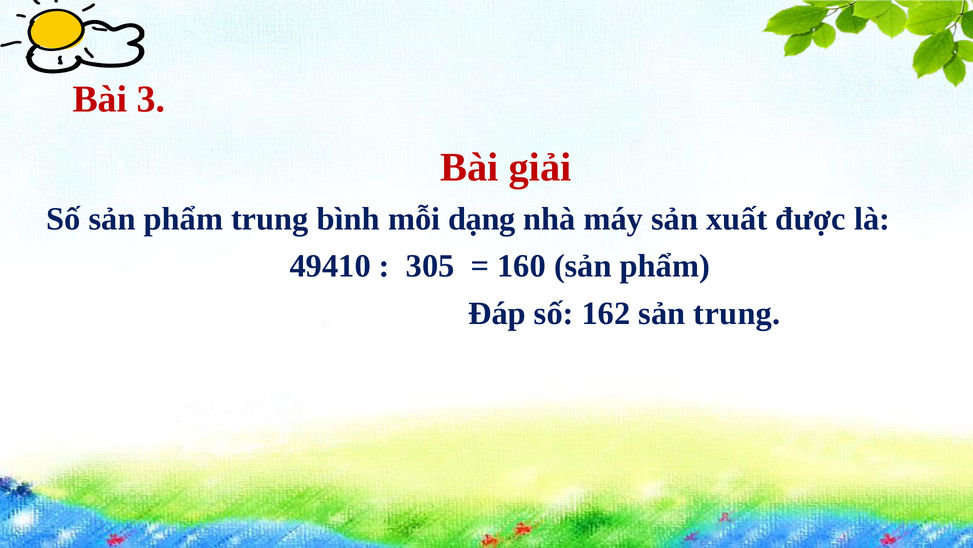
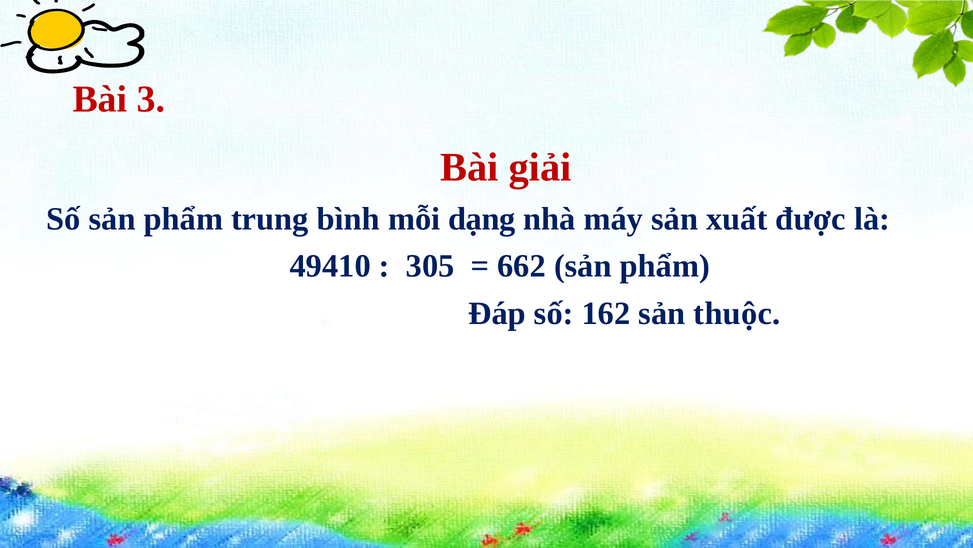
160: 160 -> 662 (522, 266)
sản trung: trung -> thuộc (737, 313)
